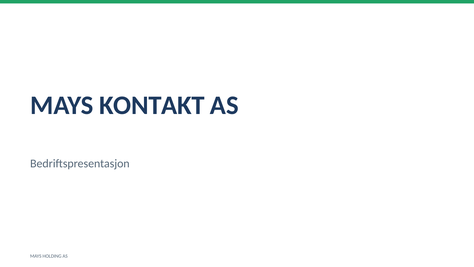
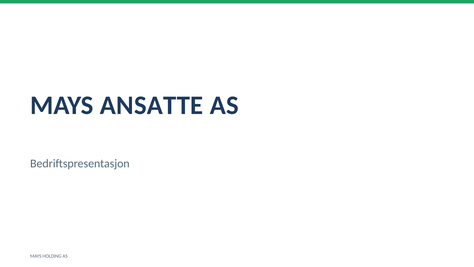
KONTAKT: KONTAKT -> ANSATTE (152, 105)
